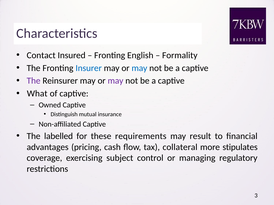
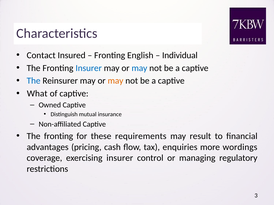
Formality: Formality -> Individual (180, 55)
The colour: purple -> blue (34, 81)
may colour: purple -> orange (116, 81)
labelled: labelled -> fronting (59, 136)
collateral: collateral -> enquiries (180, 147)
stipulates: stipulates -> wordings (240, 147)
exercising subject: subject -> insurer (120, 158)
